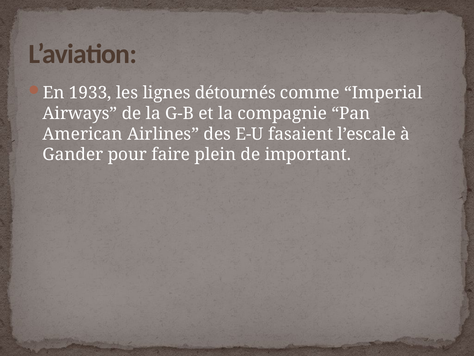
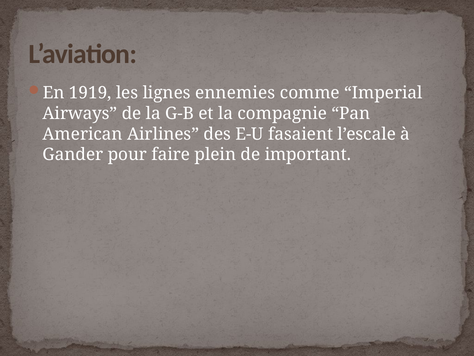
1933: 1933 -> 1919 (90, 93)
détournés: détournés -> ennemies (235, 93)
